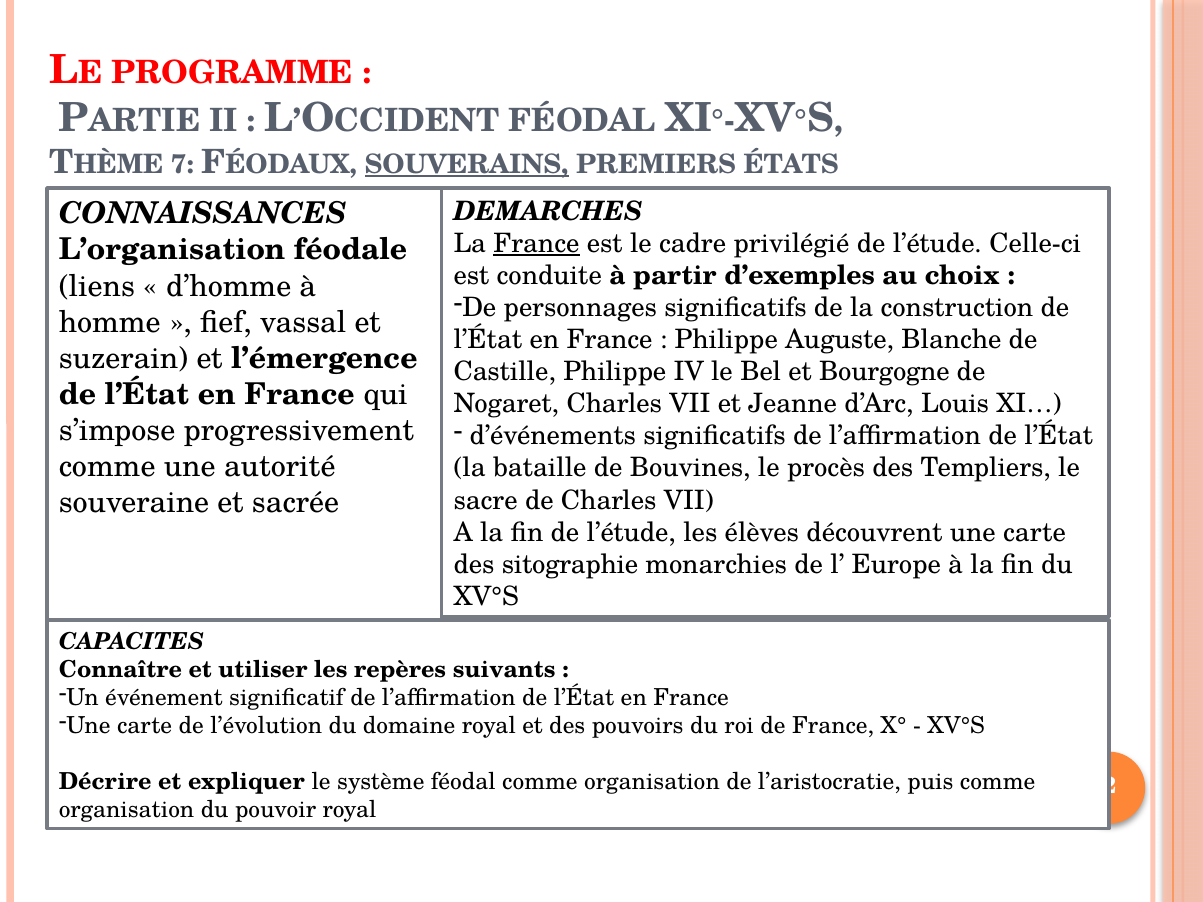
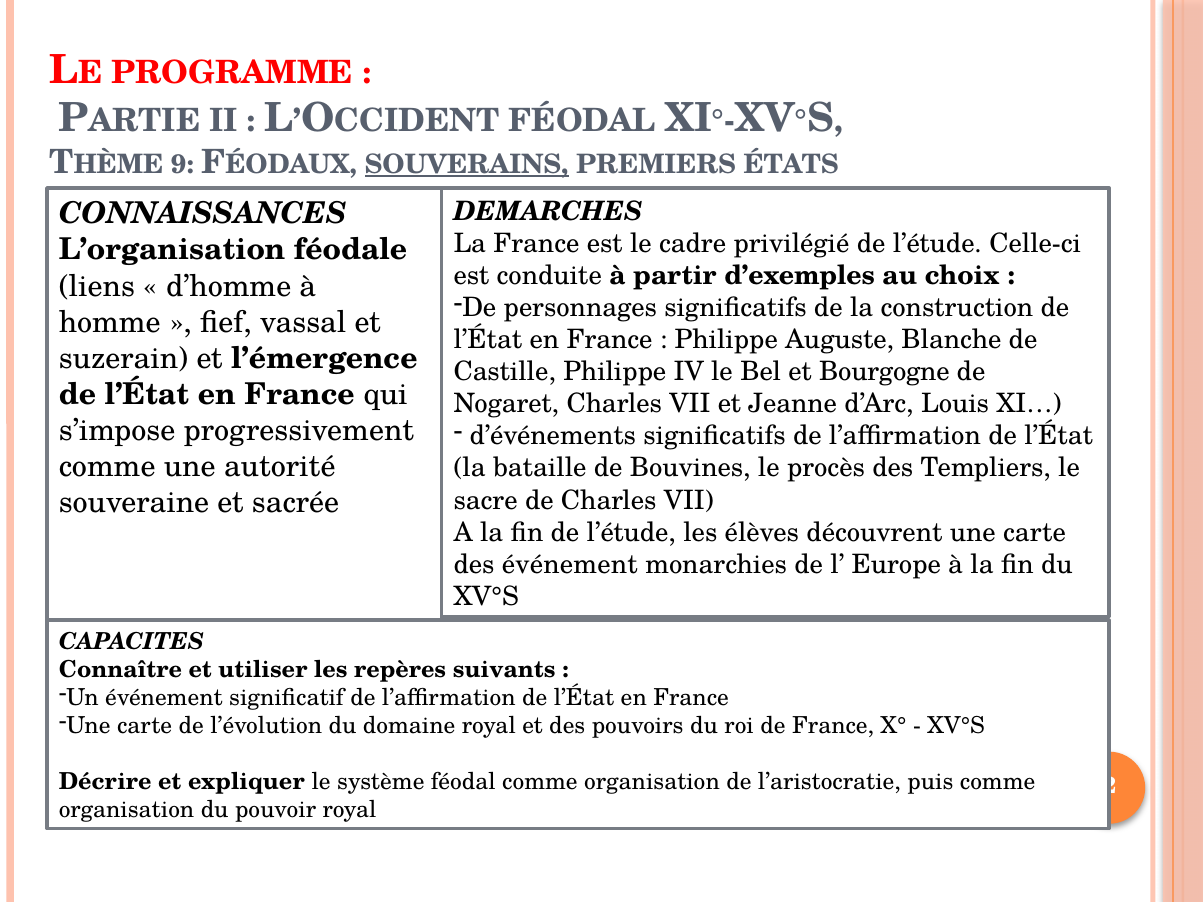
7: 7 -> 9 (182, 164)
France underline: present -> none (536, 244)
des sitographie: sitographie -> événement (570, 565)
